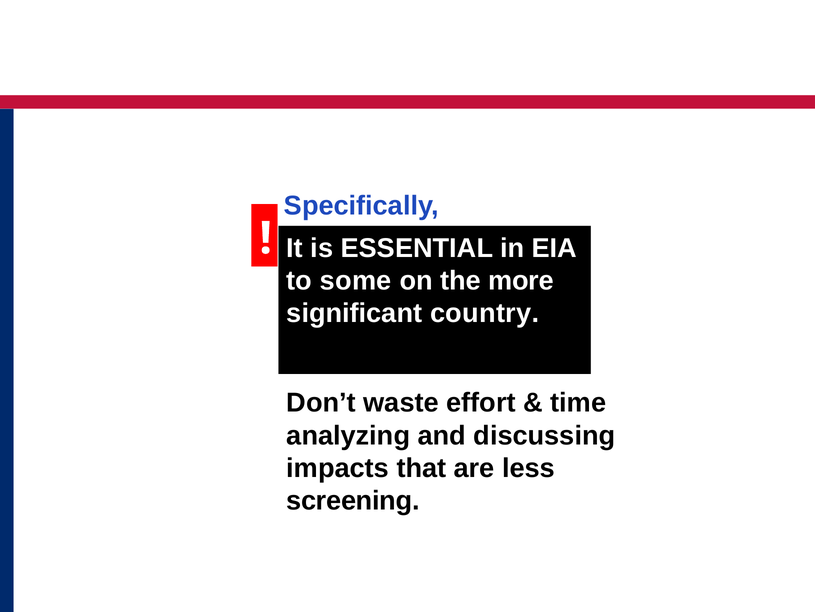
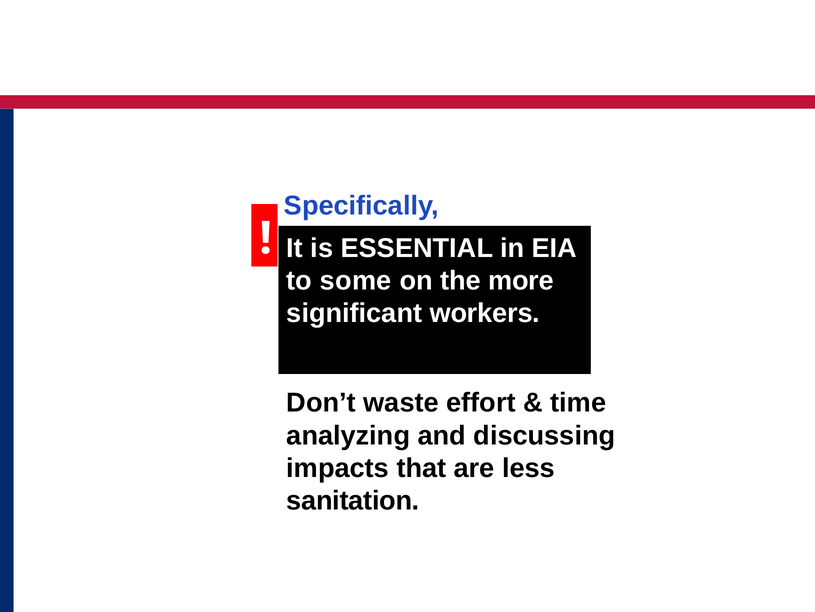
country: country -> workers (485, 313)
screening: screening -> sanitation (353, 500)
